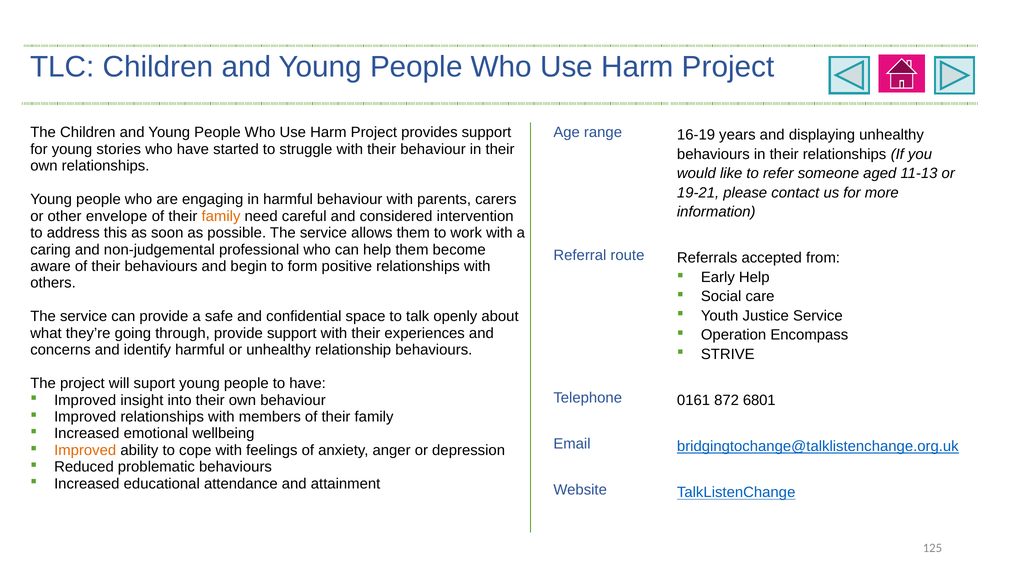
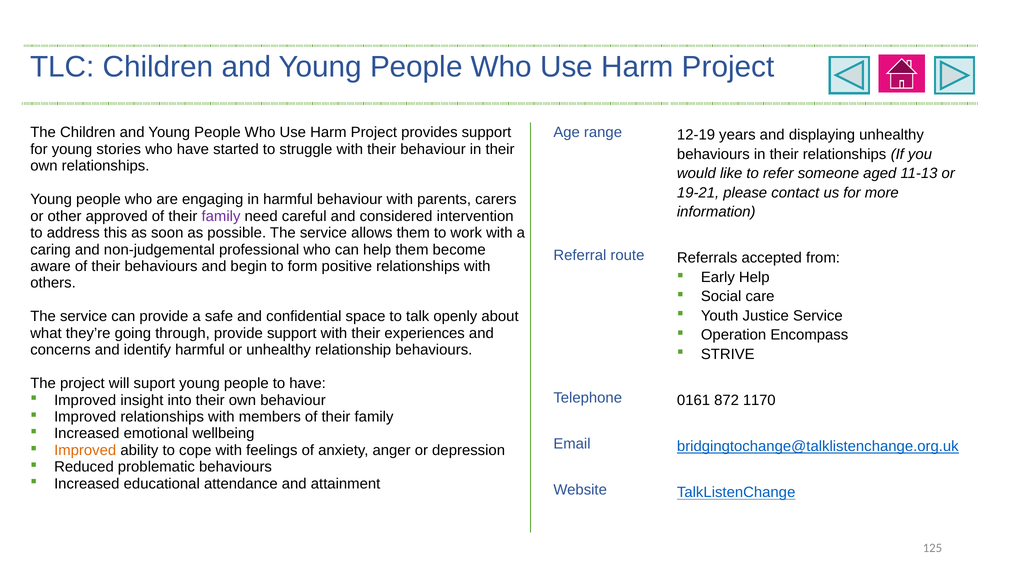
16-19: 16-19 -> 12-19 (696, 135)
envelope: envelope -> approved (117, 216)
family colour: orange -> purple (221, 216)
6801: 6801 -> 1170 (759, 400)
